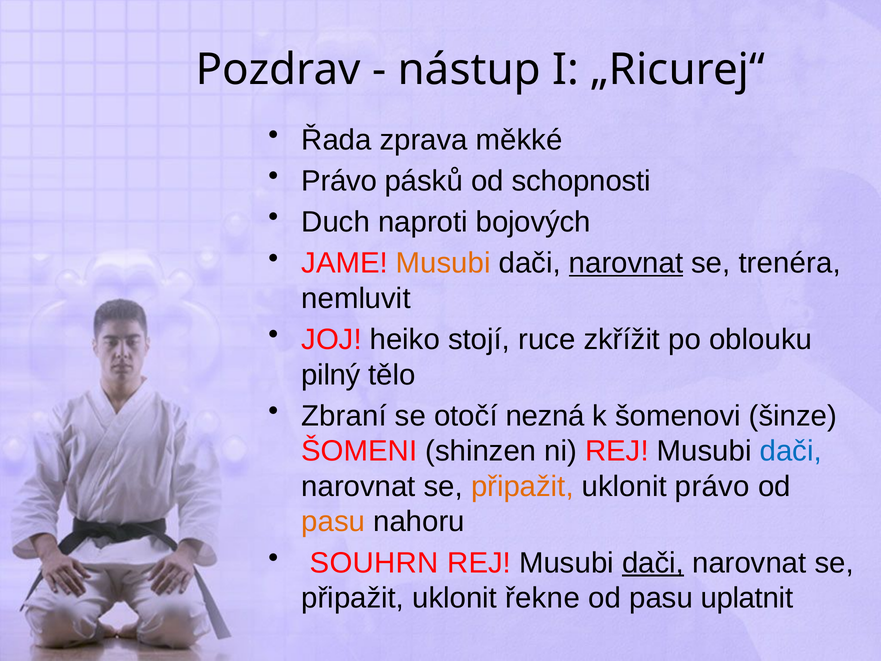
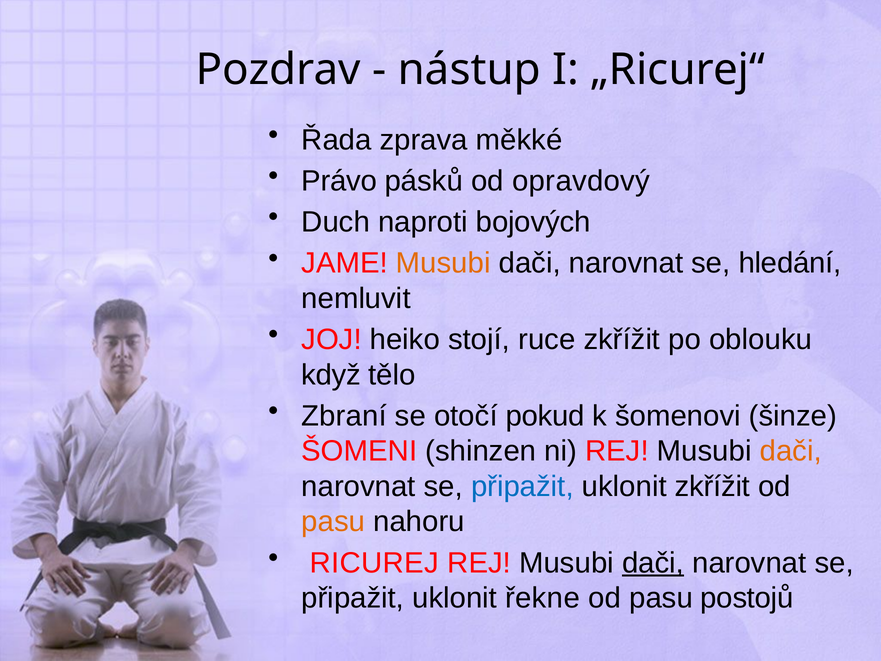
schopnosti: schopnosti -> opravdový (581, 181)
narovnat underline: present -> none (626, 263)
trenéra: trenéra -> hledání (790, 263)
pilný: pilný -> když (331, 375)
nezná: nezná -> pokud (545, 416)
dači colour: blue -> orange (791, 451)
připažit colour: orange -> blue (522, 486)
uklonit právo: právo -> zkřížit (712, 486)
SOUHRN: SOUHRN -> RICUREJ (374, 563)
uplatnit: uplatnit -> postojů (747, 598)
